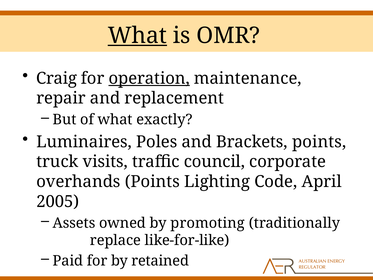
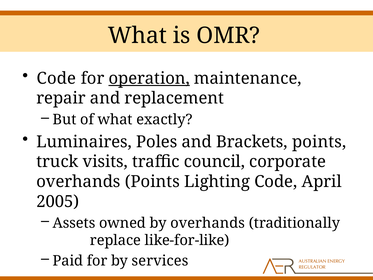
What underline: present -> none (137, 36)
Craig: Craig -> Code (56, 78)
by promoting: promoting -> overhands (208, 223)
retained: retained -> services (160, 261)
